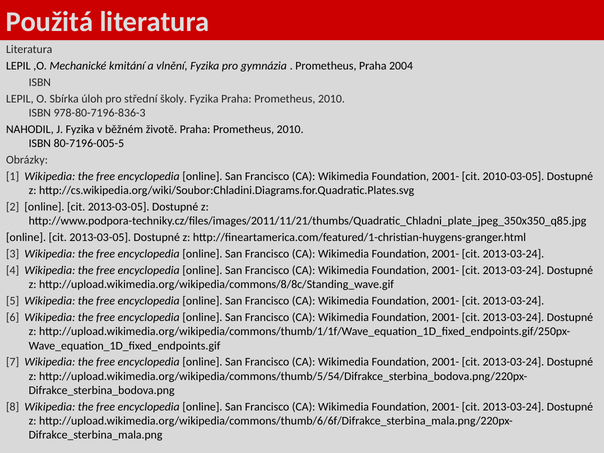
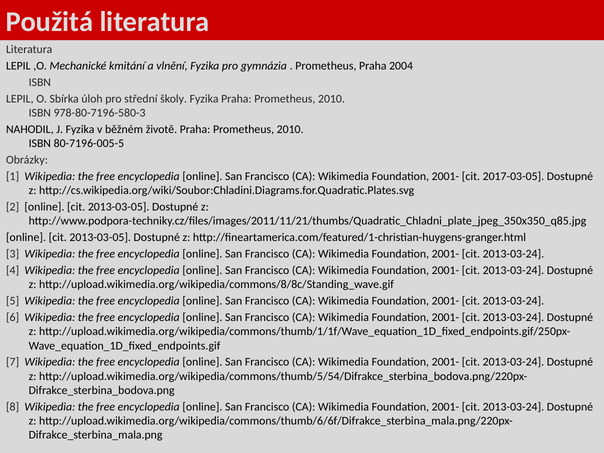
978-80-7196-836-3: 978-80-7196-836-3 -> 978-80-7196-580-3 (100, 113)
2010-03-05: 2010-03-05 -> 2017-03-05 (513, 176)
